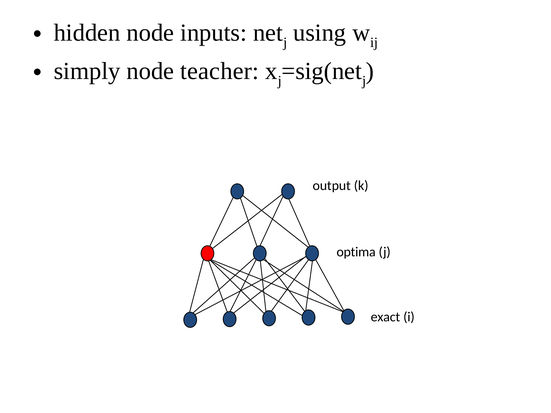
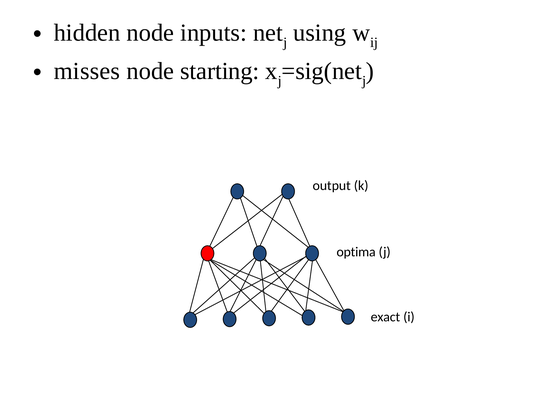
simply: simply -> misses (87, 71)
teacher: teacher -> starting (220, 71)
